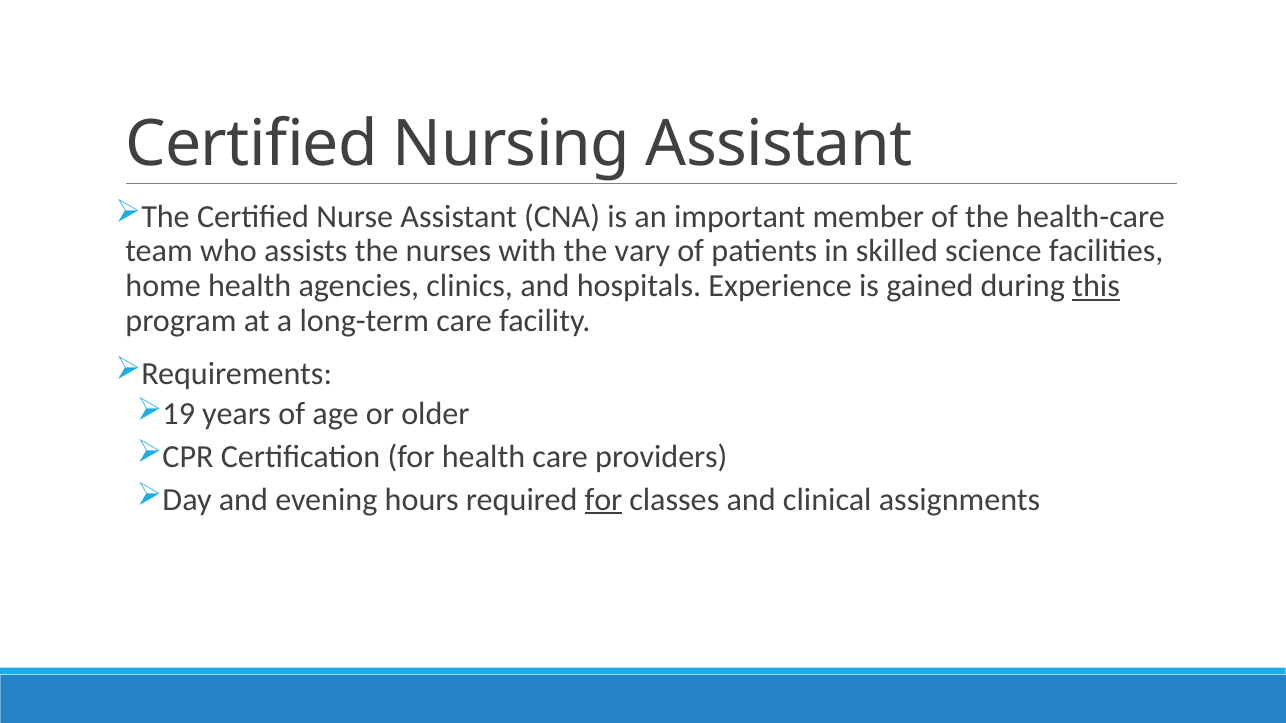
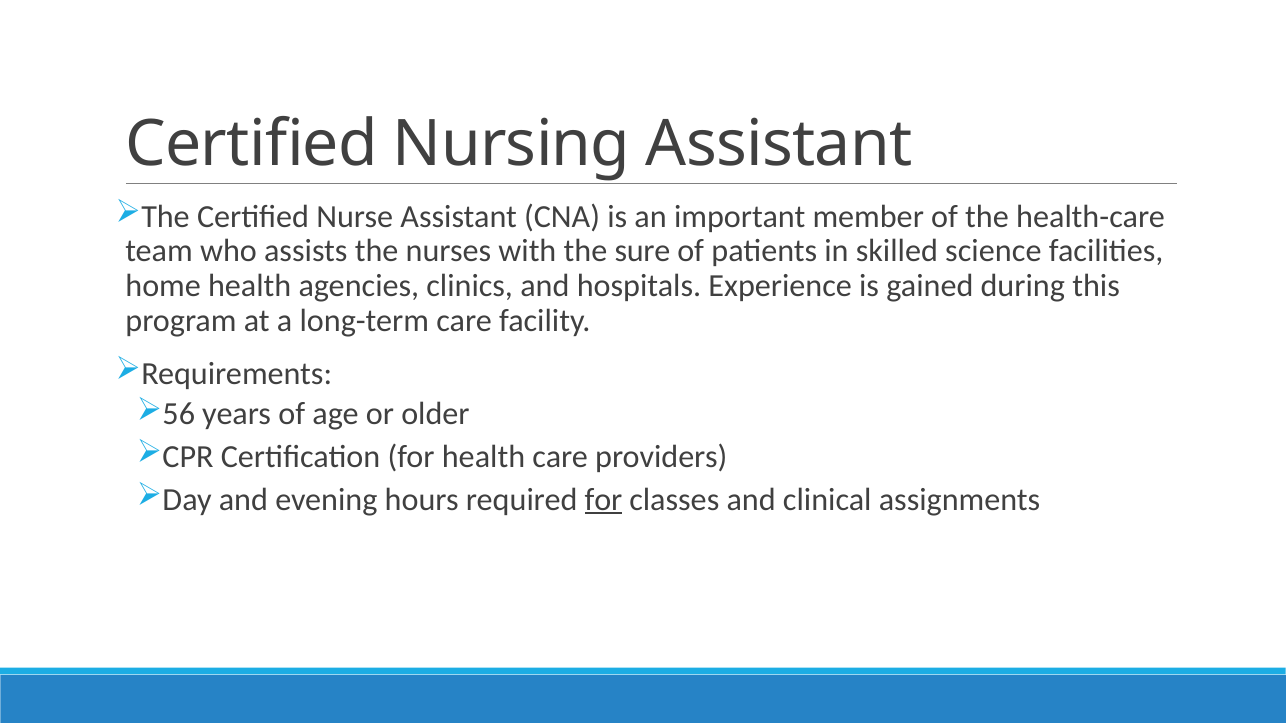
vary: vary -> sure (642, 251)
this underline: present -> none (1096, 286)
19: 19 -> 56 (179, 414)
